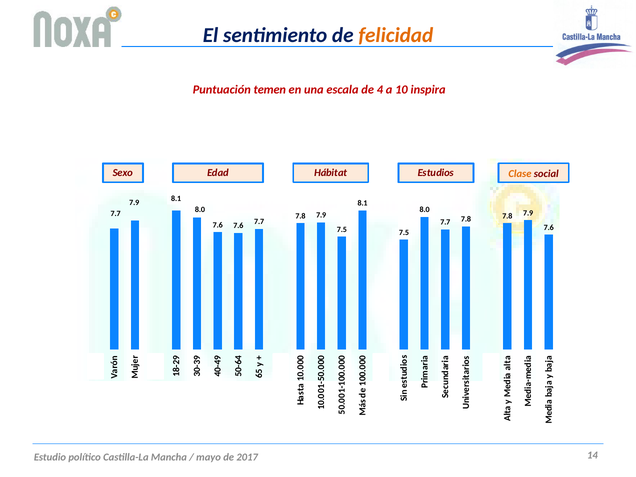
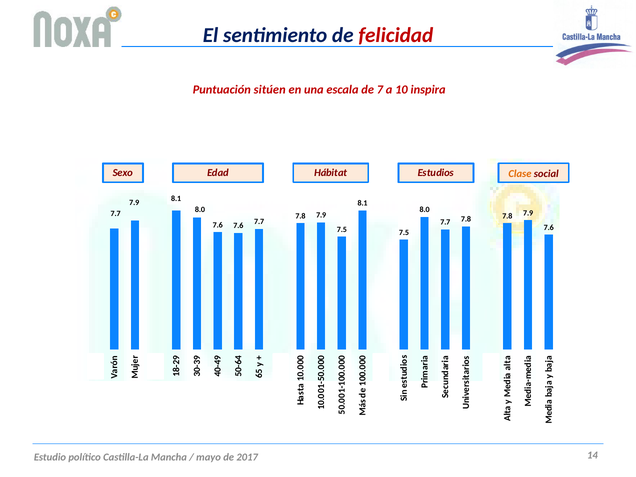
felicidad colour: orange -> red (396, 35)
temen: temen -> sitúen (270, 90)
de 4: 4 -> 7 (380, 90)
